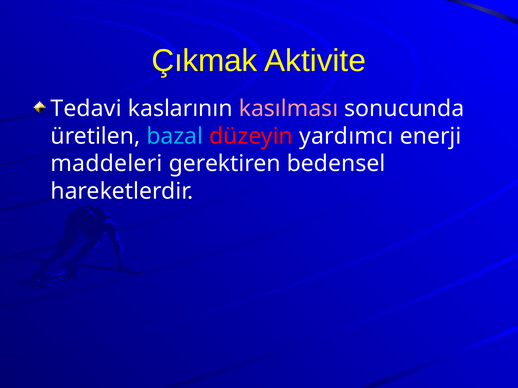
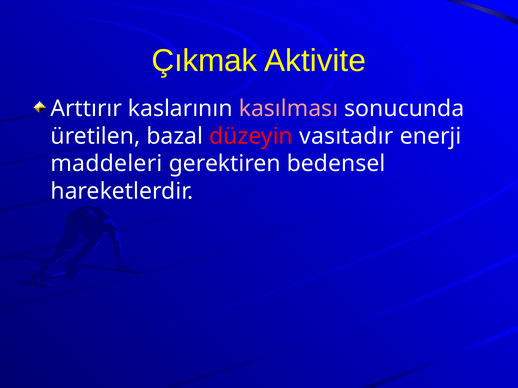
Tedavi: Tedavi -> Arttırır (86, 109)
bazal colour: light blue -> white (175, 136)
yardımcı: yardımcı -> vasıtadır (346, 136)
